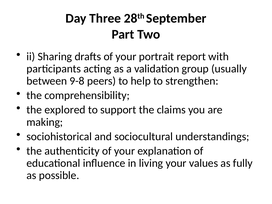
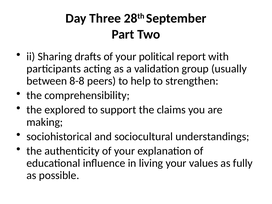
portrait: portrait -> political (157, 57)
9-8: 9-8 -> 8-8 (77, 81)
